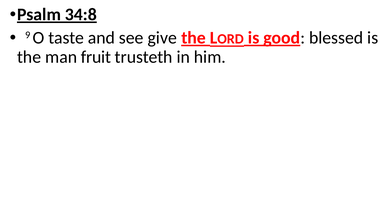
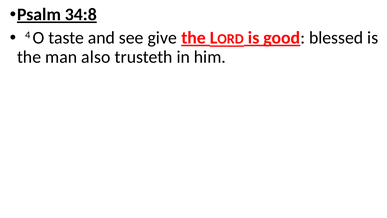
9: 9 -> 4 (28, 35)
fruit: fruit -> also (96, 57)
